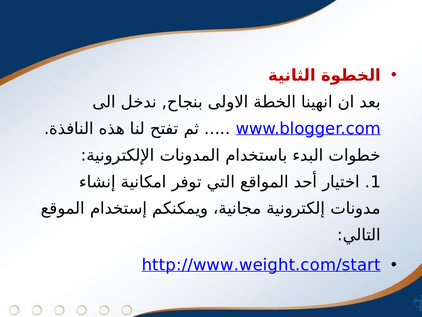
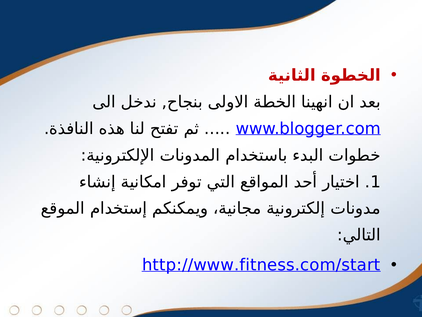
http://www.weight.com/start: http://www.weight.com/start -> http://www.fitness.com/start (261, 265)
